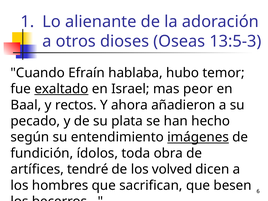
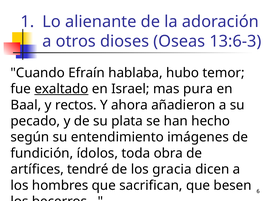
13:5-3: 13:5-3 -> 13:6-3 (235, 41)
peor: peor -> pura (198, 89)
imágenes underline: present -> none (198, 137)
volved: volved -> gracia (172, 169)
